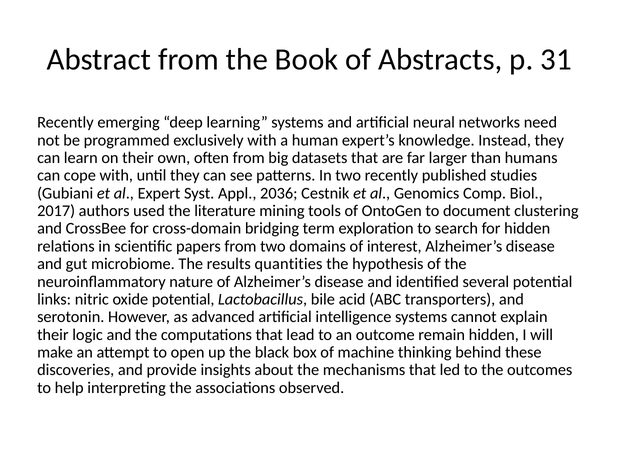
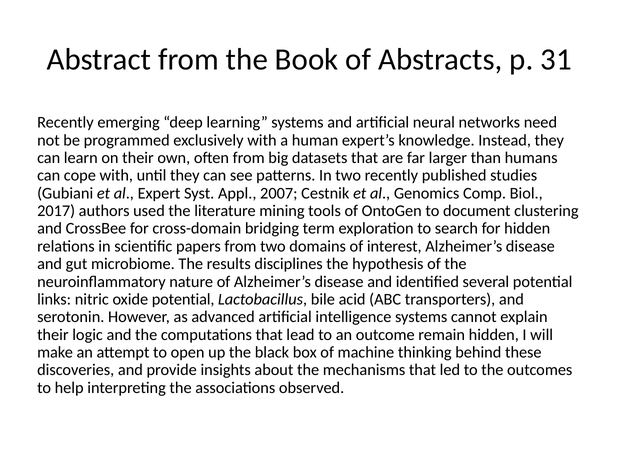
2036: 2036 -> 2007 (279, 193)
quantities: quantities -> disciplines (289, 264)
